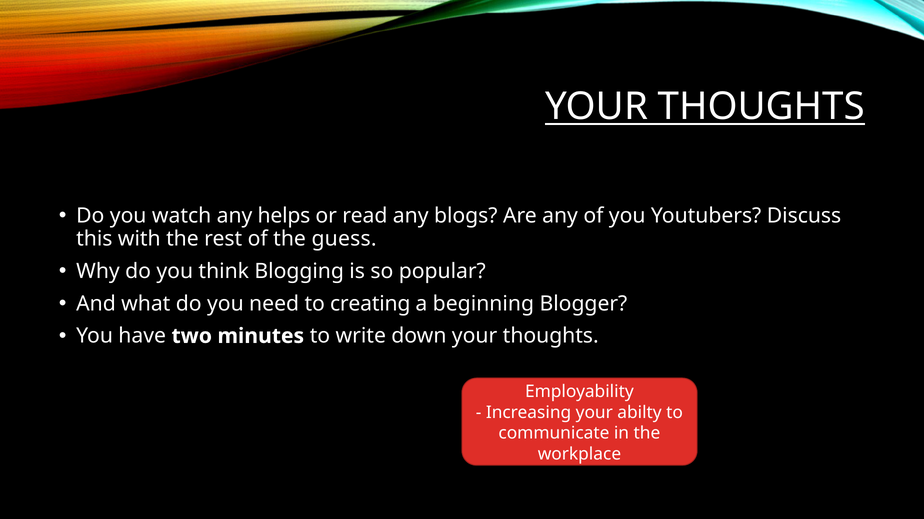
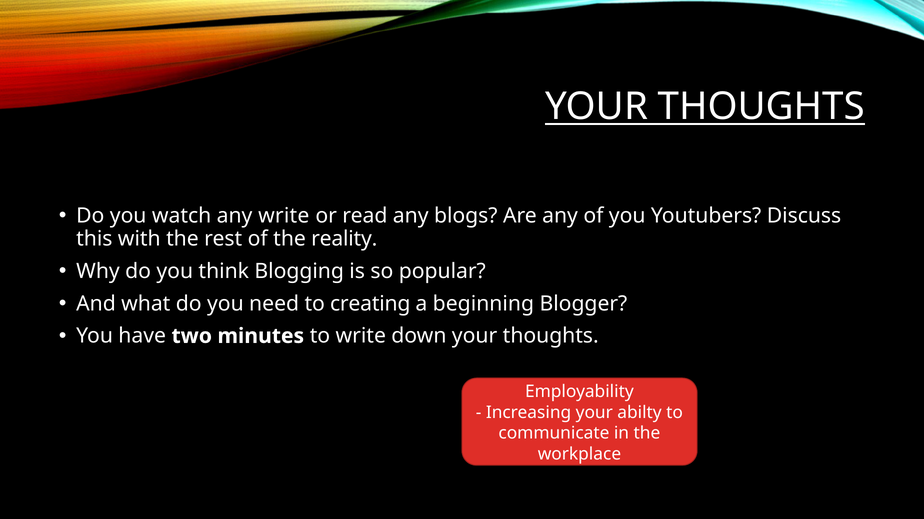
any helps: helps -> write (284, 216)
guess: guess -> reality (344, 239)
